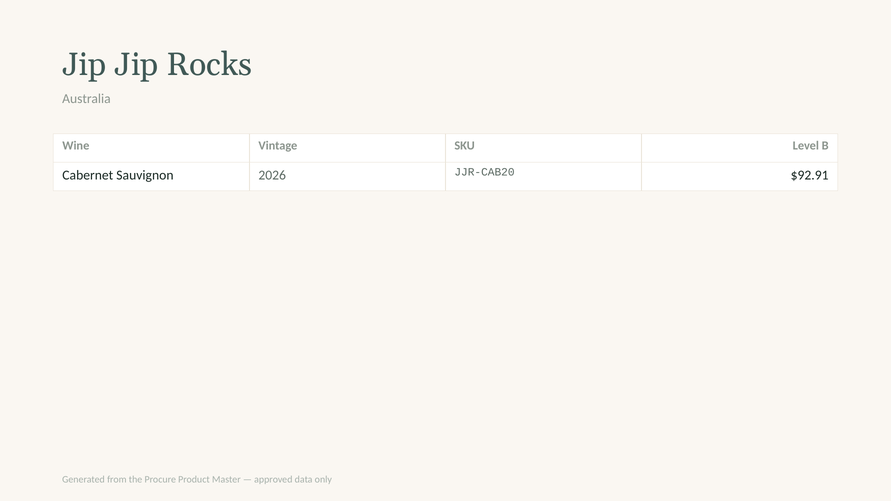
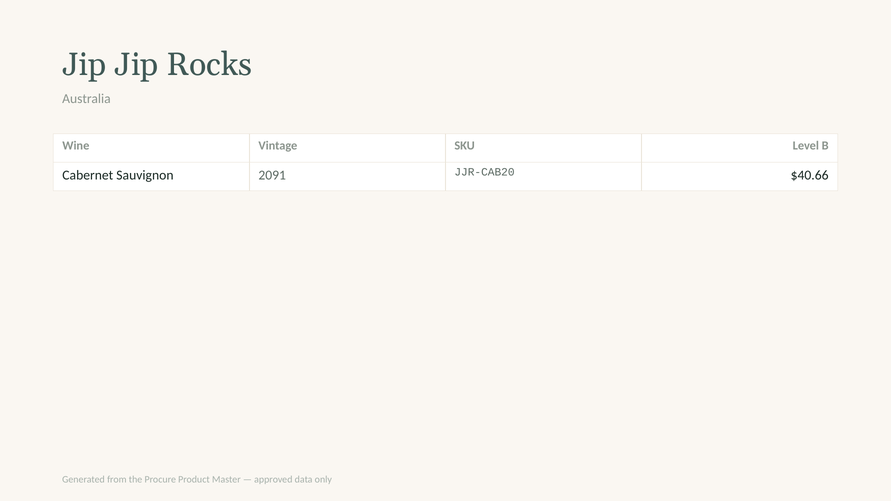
2026: 2026 -> 2091 (272, 175)
$92.91: $92.91 -> $40.66 (810, 175)
